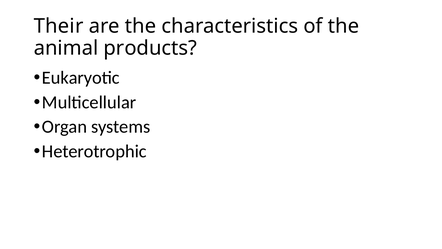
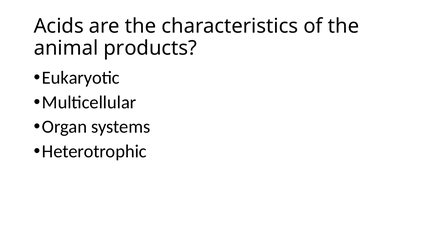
Their: Their -> Acids (59, 26)
